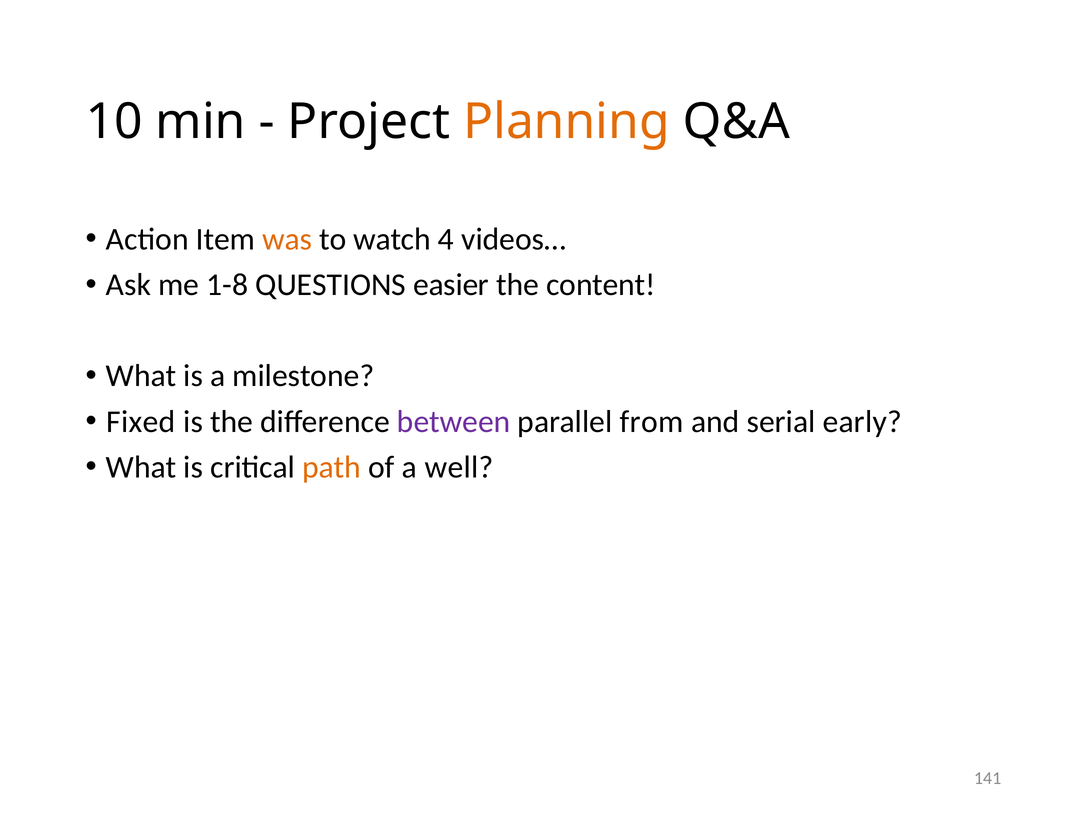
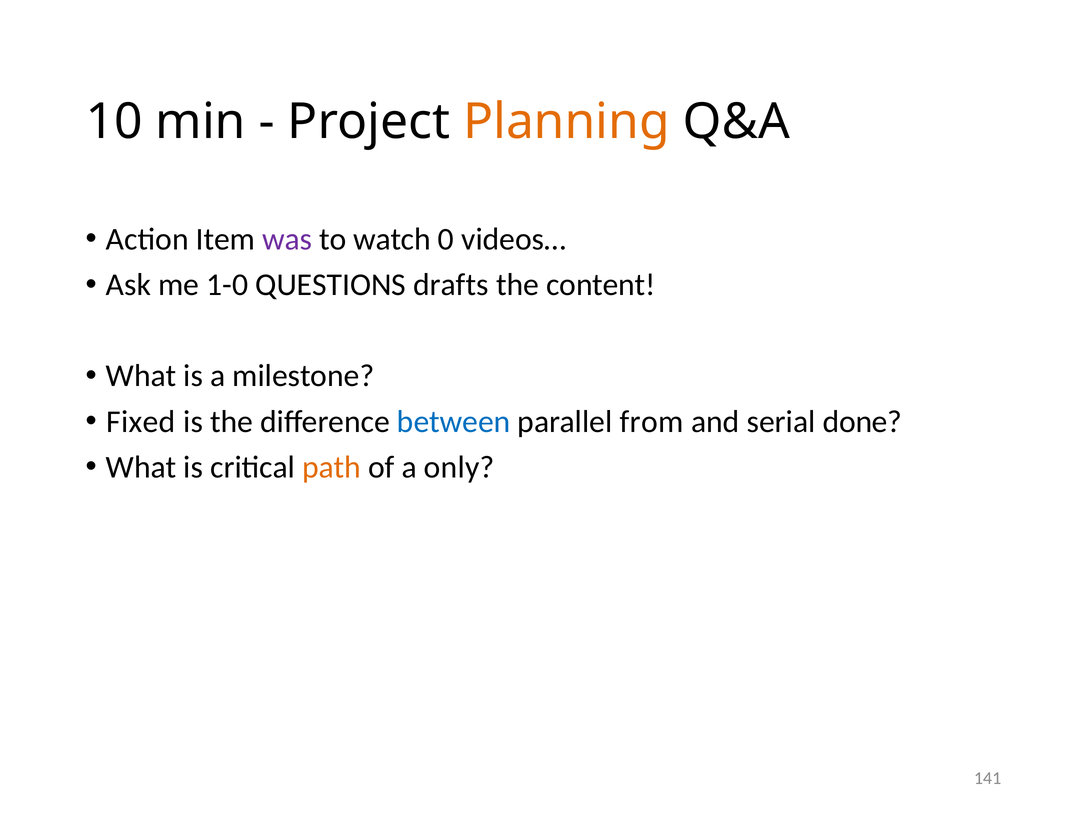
was colour: orange -> purple (287, 239)
4: 4 -> 0 (446, 239)
1-8: 1-8 -> 1-0 (227, 285)
easier: easier -> drafts (451, 285)
between colour: purple -> blue (454, 422)
early: early -> done (862, 422)
well: well -> only (459, 467)
